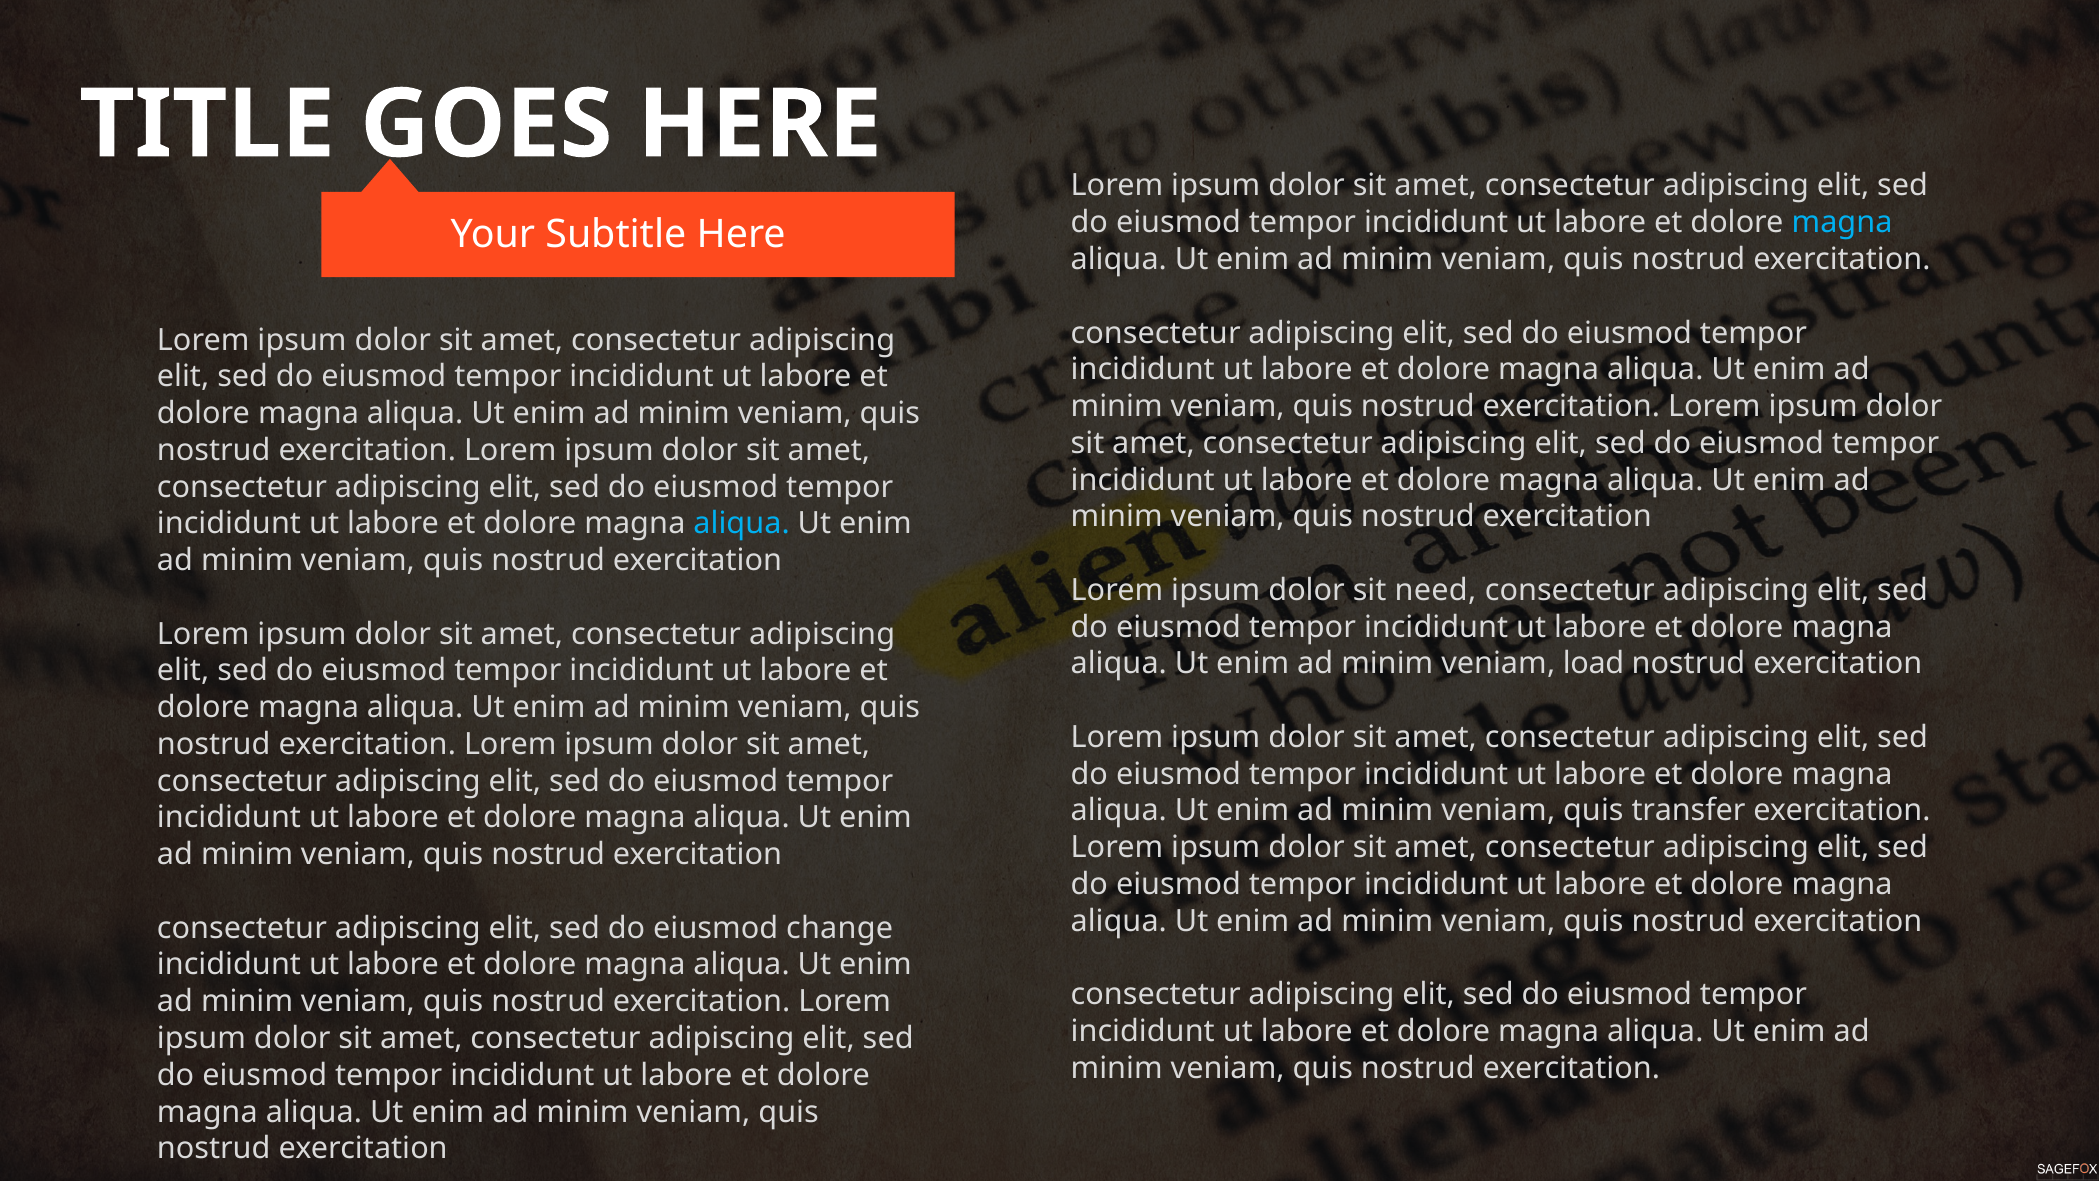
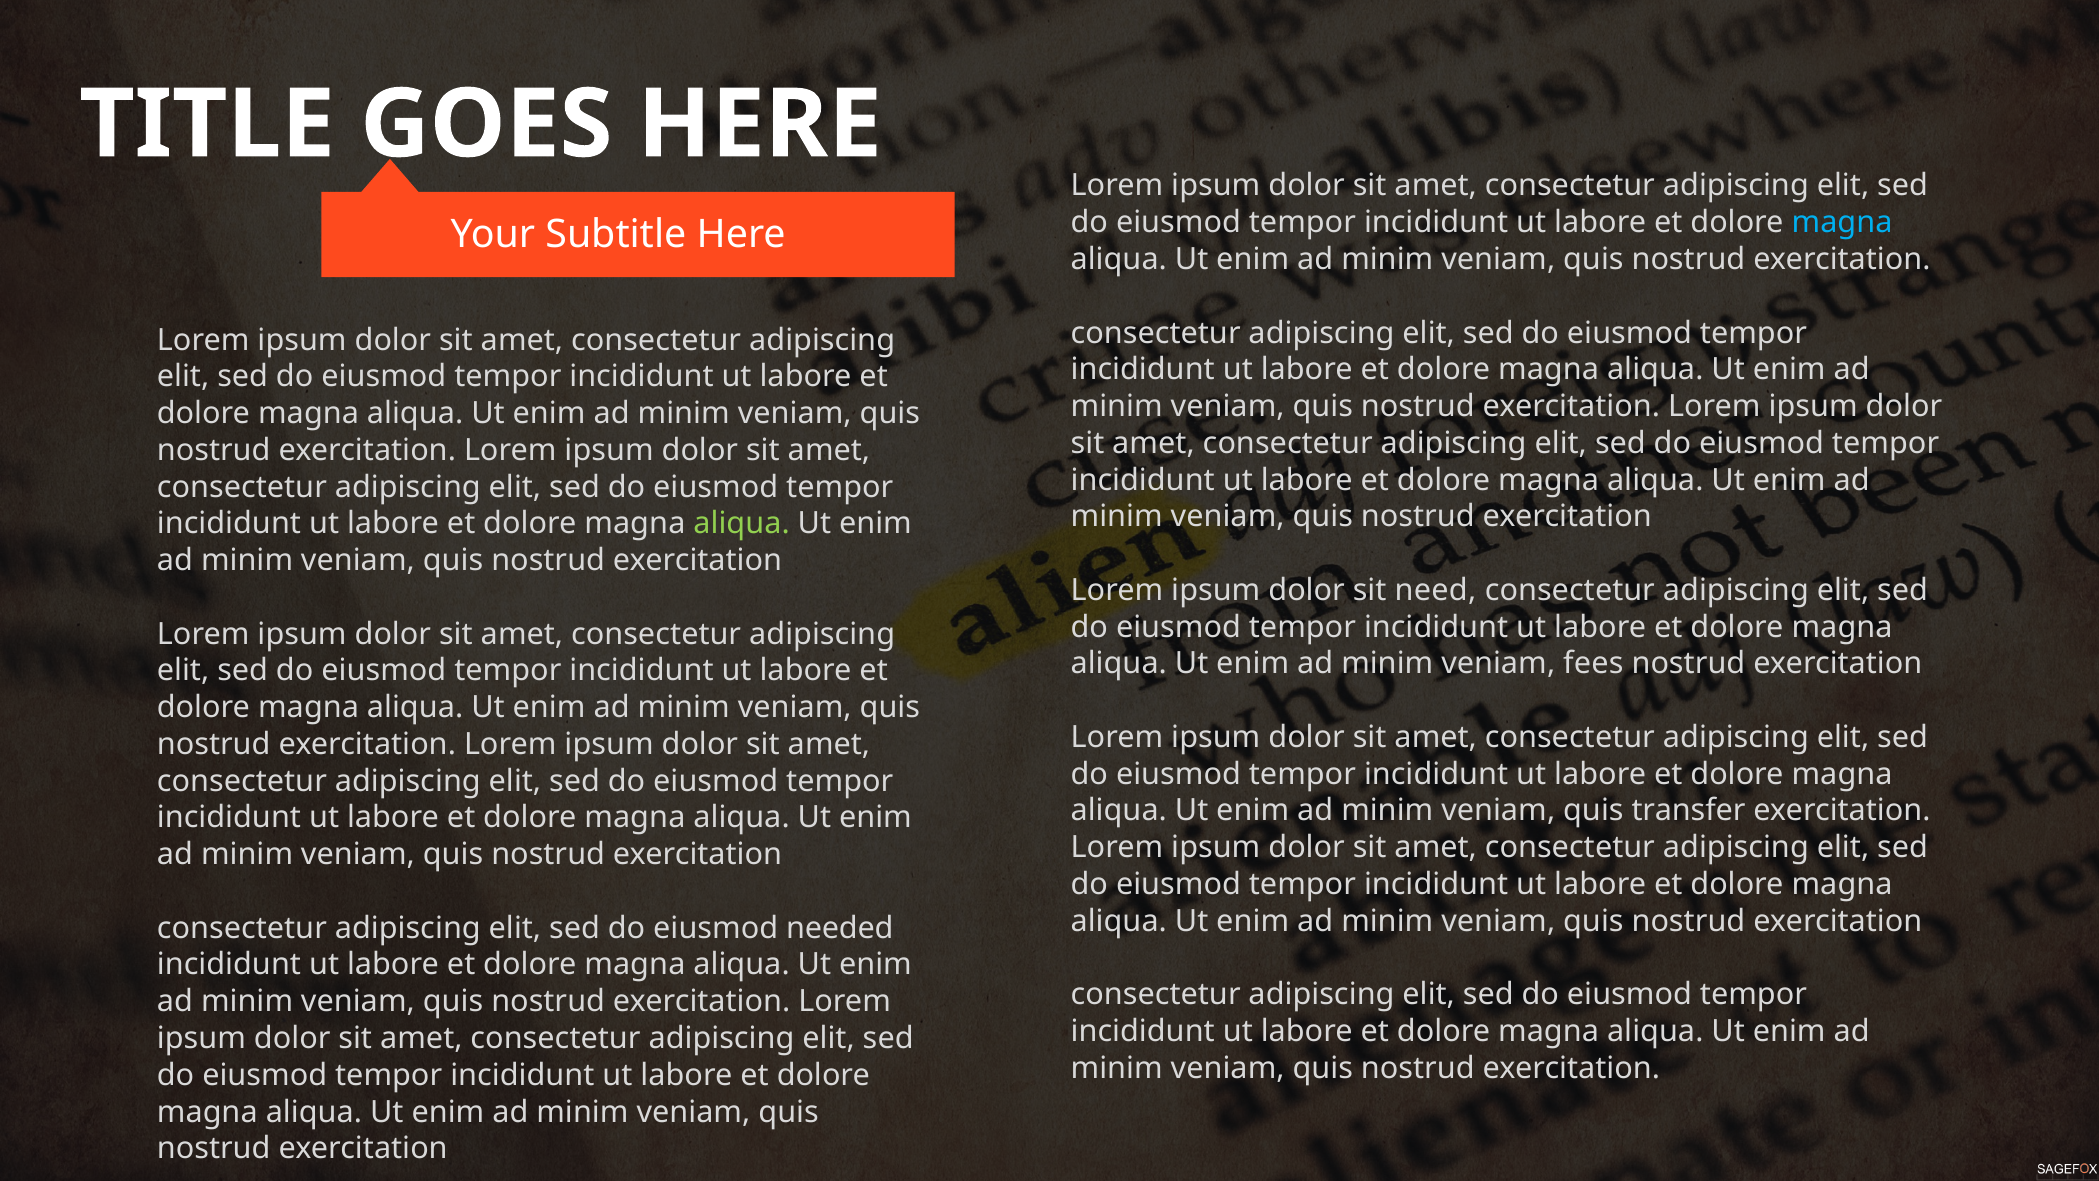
aliqua colour: light blue -> light green (742, 524)
load: load -> fees (1593, 664)
change: change -> needed (840, 928)
